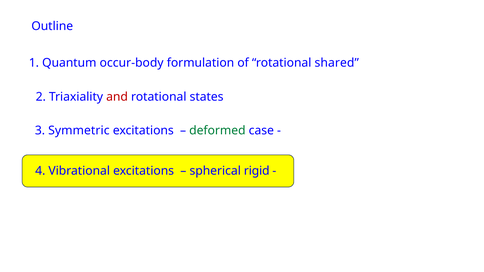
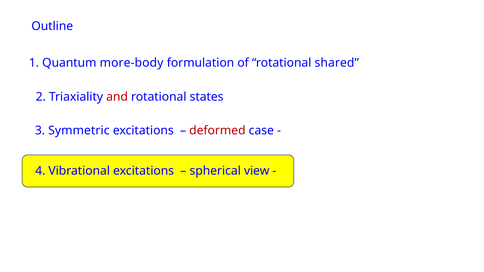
occur-body: occur-body -> more-body (132, 63)
deformed colour: green -> red (217, 131)
rigid: rigid -> view (257, 171)
